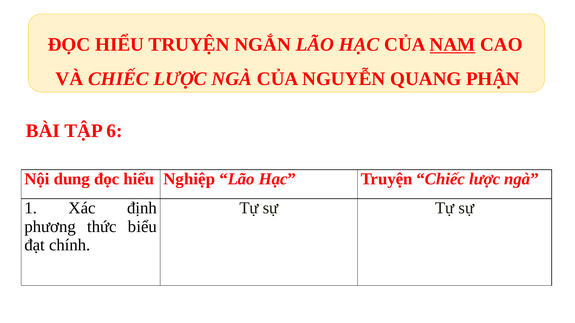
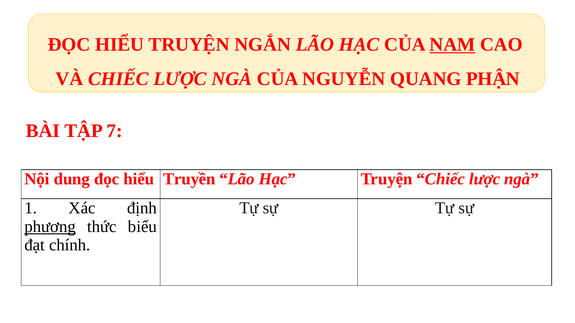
6: 6 -> 7 (115, 131)
Nghiệp: Nghiệp -> Truyền (189, 179)
phương underline: none -> present (50, 227)
